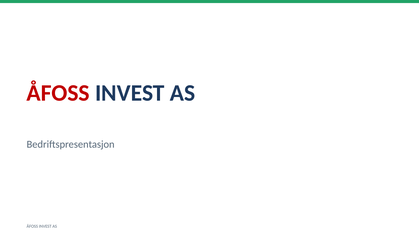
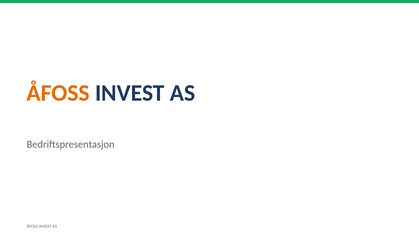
ÅFOSS colour: red -> orange (58, 93)
